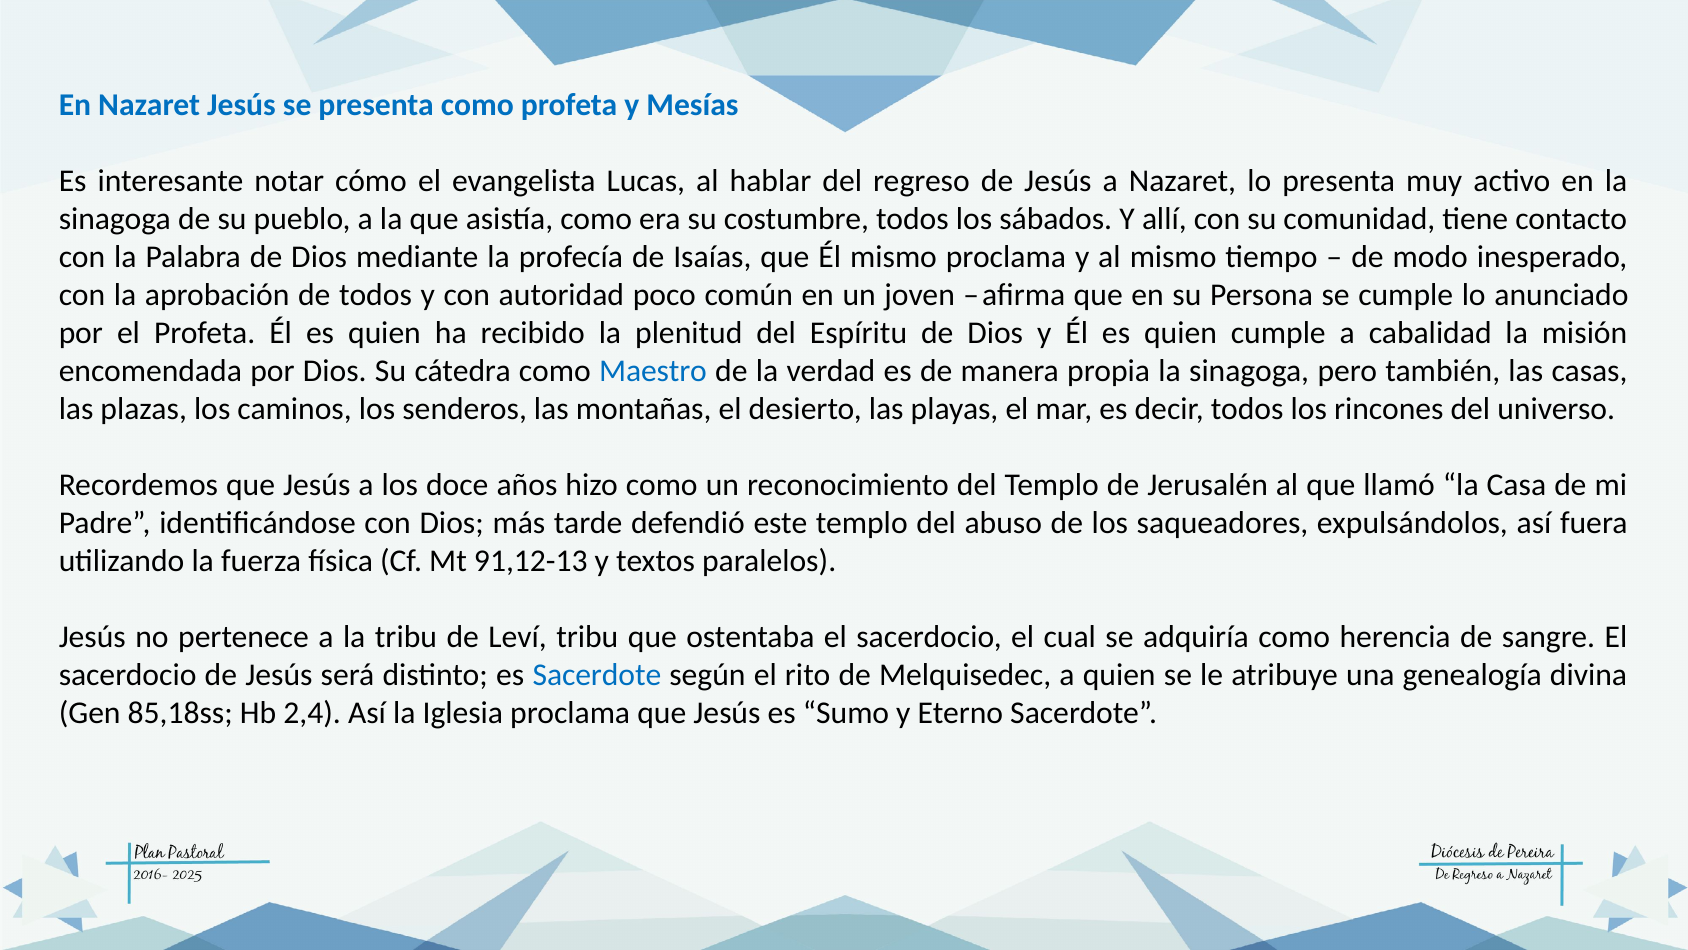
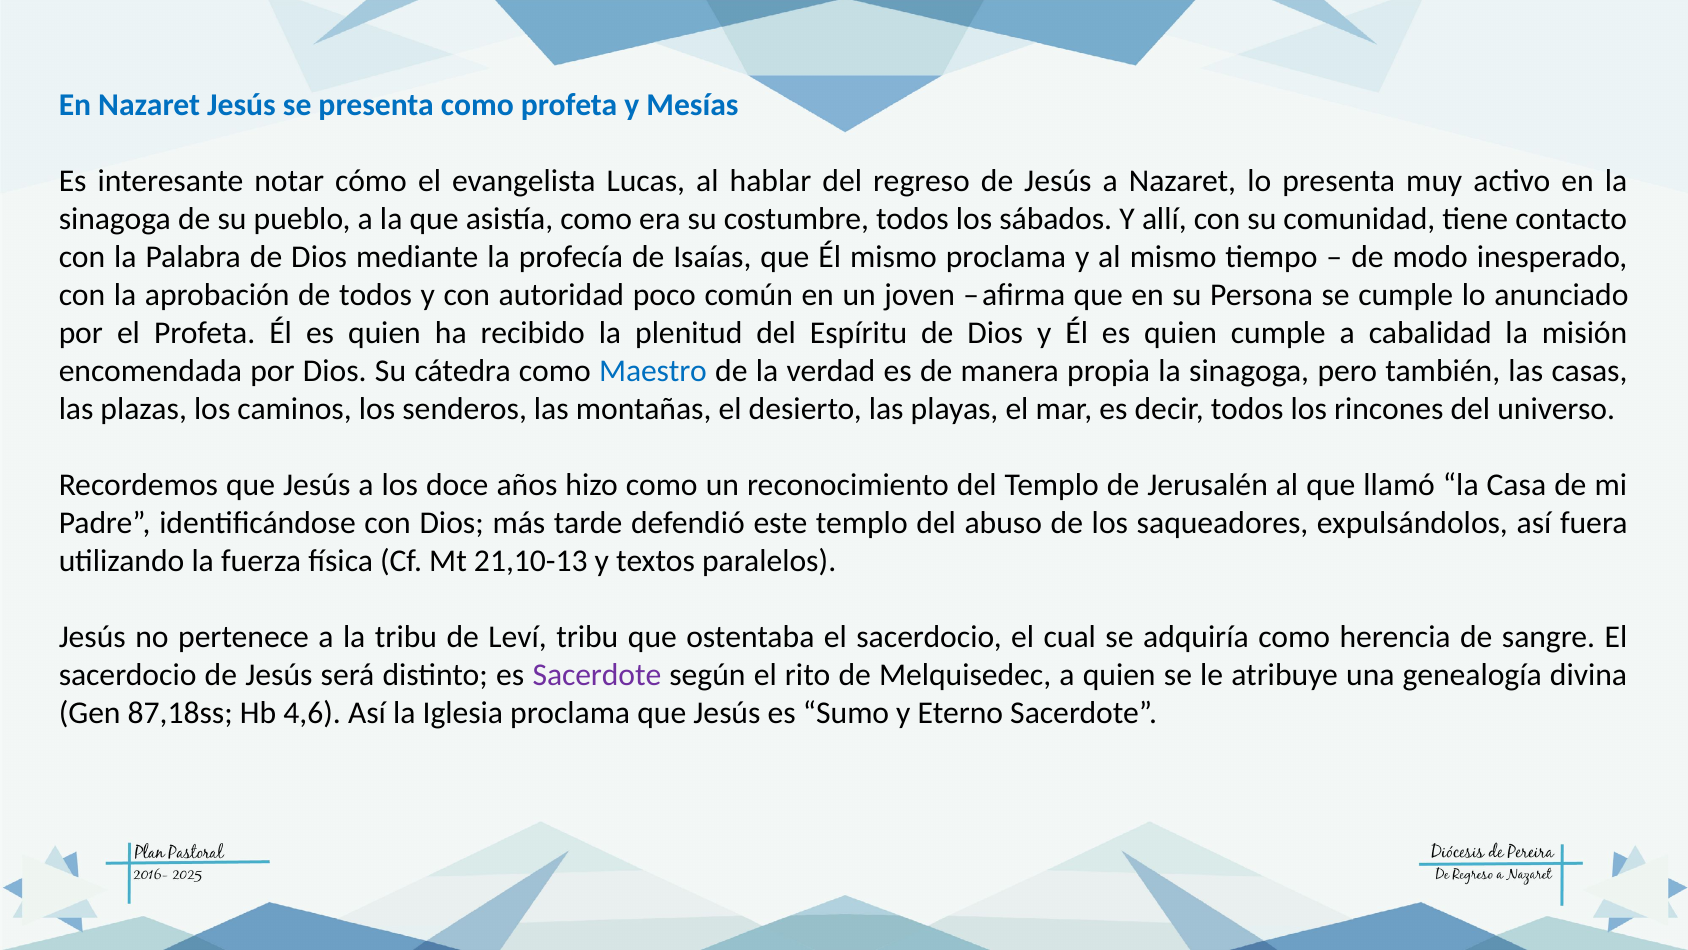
91,12-13: 91,12-13 -> 21,10-13 (531, 560)
Sacerdote colour: blue -> purple (597, 674)
85,18ss: 85,18ss -> 87,18ss (180, 712)
2,4: 2,4 -> 4,6 (312, 712)
